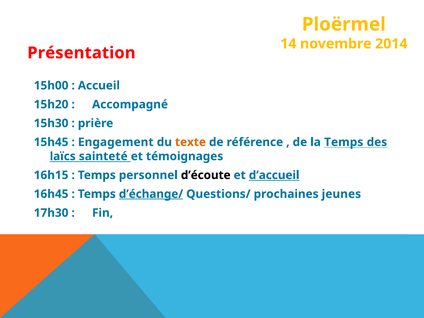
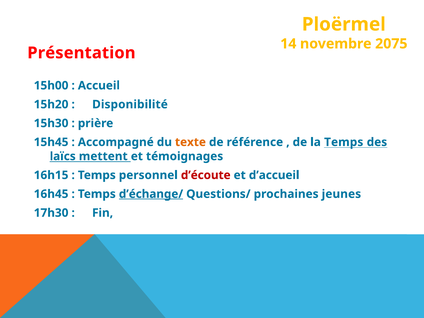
2014: 2014 -> 2075 (391, 44)
Accompagné: Accompagné -> Disponibilité (130, 104)
Engagement: Engagement -> Accompagné (116, 142)
sainteté: sainteté -> mettent (103, 156)
d’écoute colour: black -> red (206, 175)
d’accueil underline: present -> none (274, 175)
